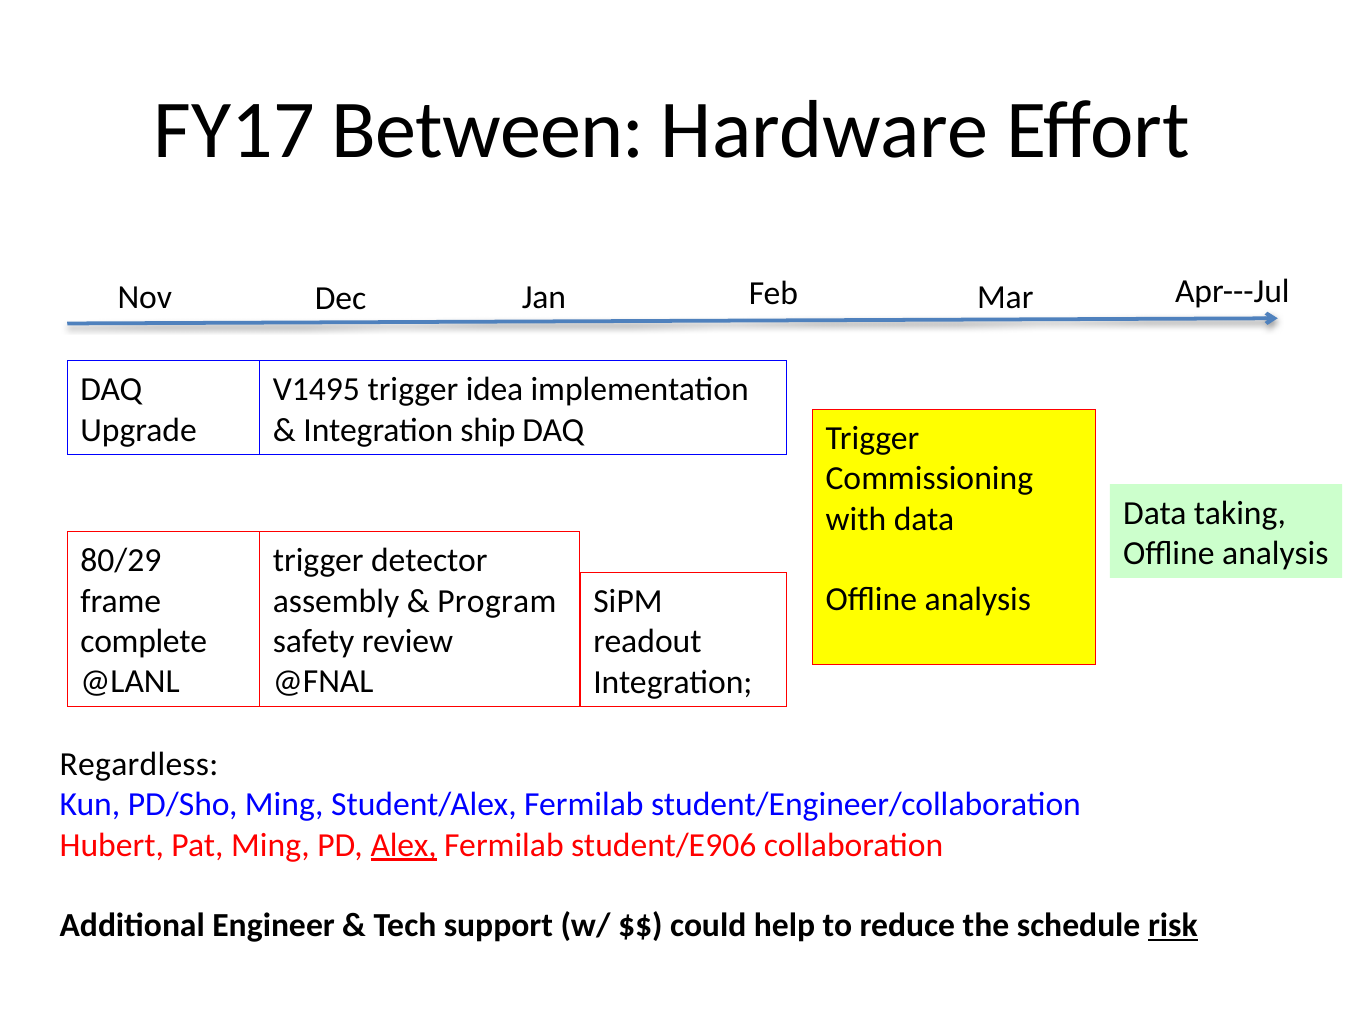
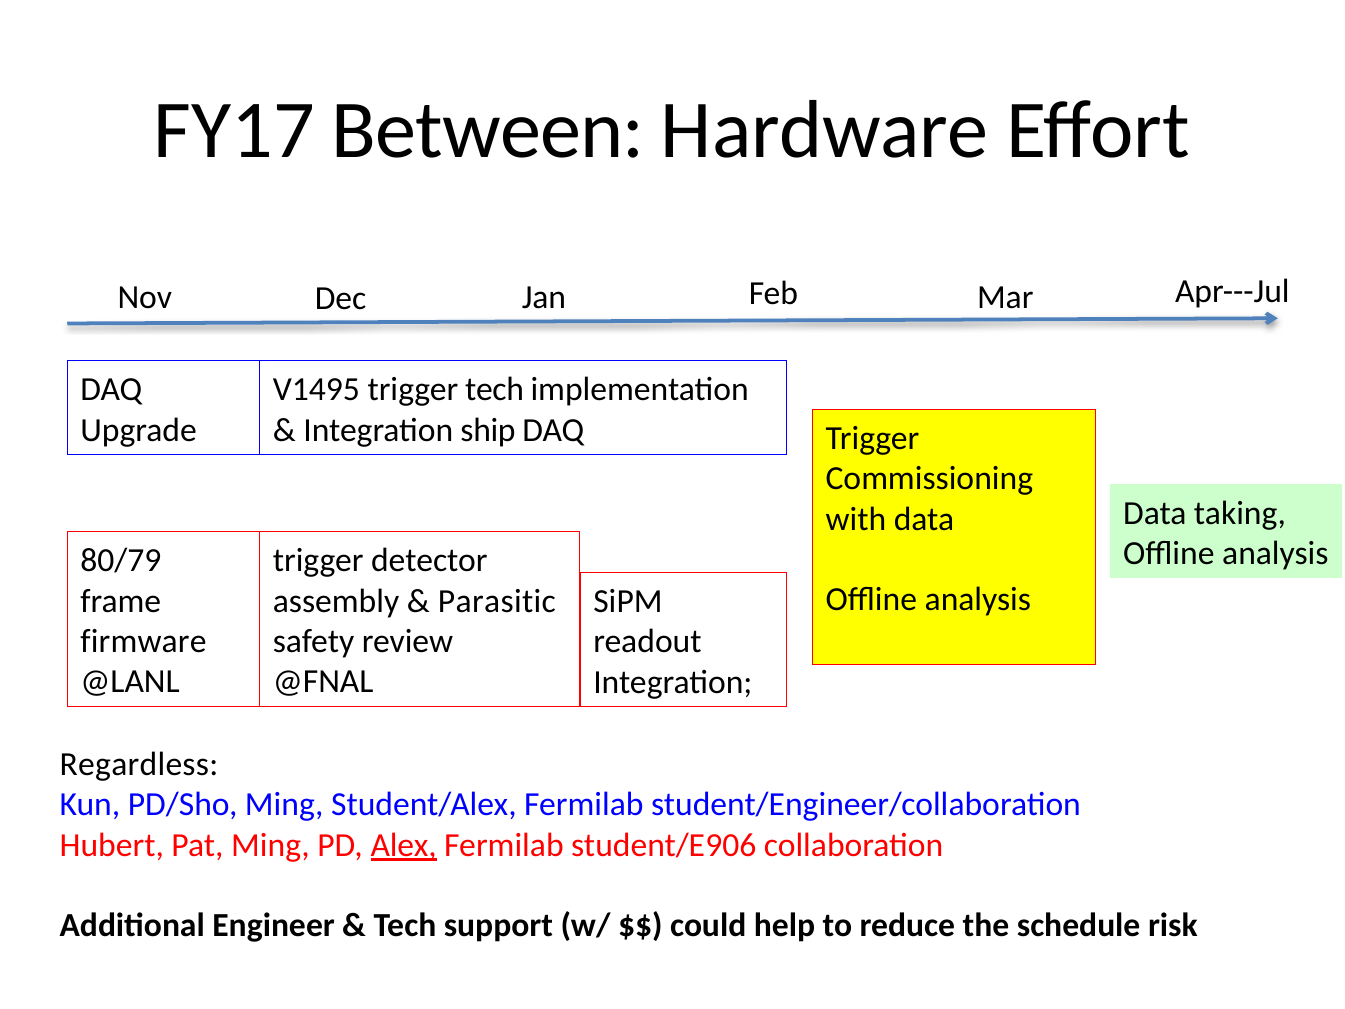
trigger idea: idea -> tech (495, 390)
80/29: 80/29 -> 80/79 (121, 561)
Program: Program -> Parasitic (497, 601)
complete: complete -> firmware (144, 641)
risk underline: present -> none (1173, 926)
